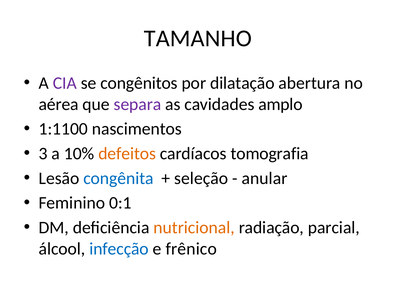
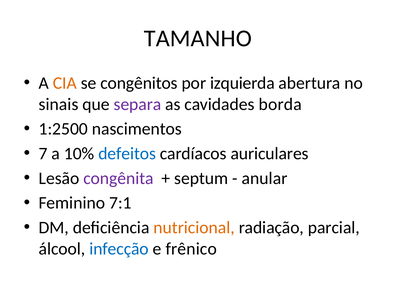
CIA colour: purple -> orange (65, 83)
dilatação: dilatação -> izquierda (242, 83)
aérea: aérea -> sinais (59, 104)
amplo: amplo -> borda (280, 104)
1:1100: 1:1100 -> 1:2500 (63, 129)
3: 3 -> 7 (43, 154)
defeitos colour: orange -> blue (127, 154)
tomografia: tomografia -> auriculares (270, 154)
congênita colour: blue -> purple (118, 178)
seleção: seleção -> septum (201, 178)
0:1: 0:1 -> 7:1 (120, 203)
